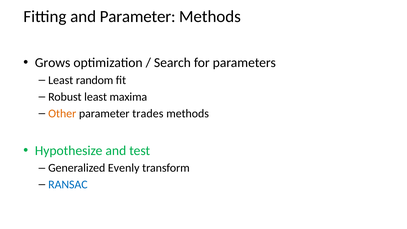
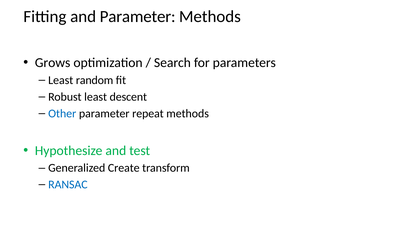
maxima: maxima -> descent (128, 97)
Other colour: orange -> blue (62, 113)
trades: trades -> repeat (148, 113)
Evenly: Evenly -> Create (124, 168)
